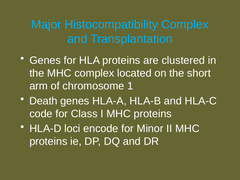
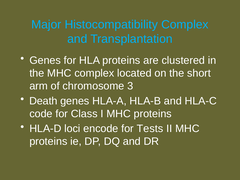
1: 1 -> 3 (130, 86)
Minor: Minor -> Tests (150, 129)
